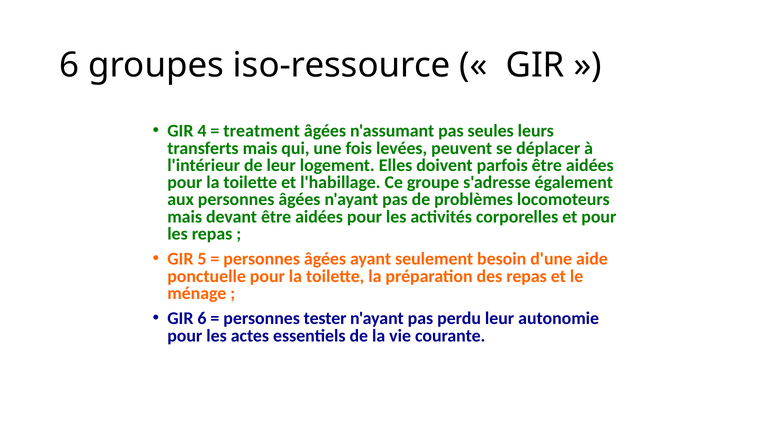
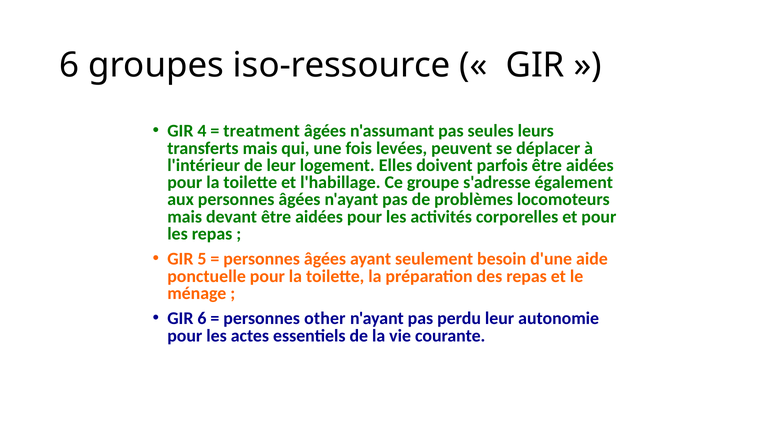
tester: tester -> other (325, 319)
